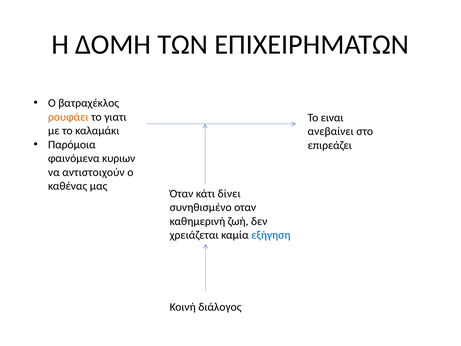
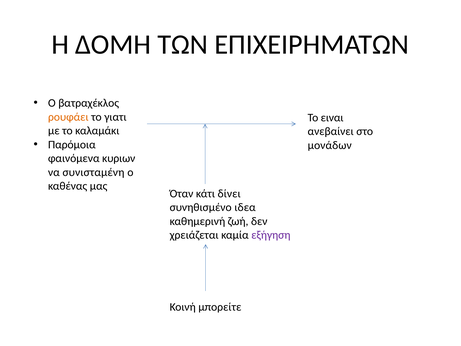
επιρεάζει: επιρεάζει -> μονάδων (330, 145)
αντιστοιχούν: αντιστοιχούν -> συνισταμένη (93, 172)
οταν: οταν -> ιδεα (245, 207)
εξήγηση colour: blue -> purple (271, 235)
διάλογος: διάλογος -> μπορείτε (220, 307)
